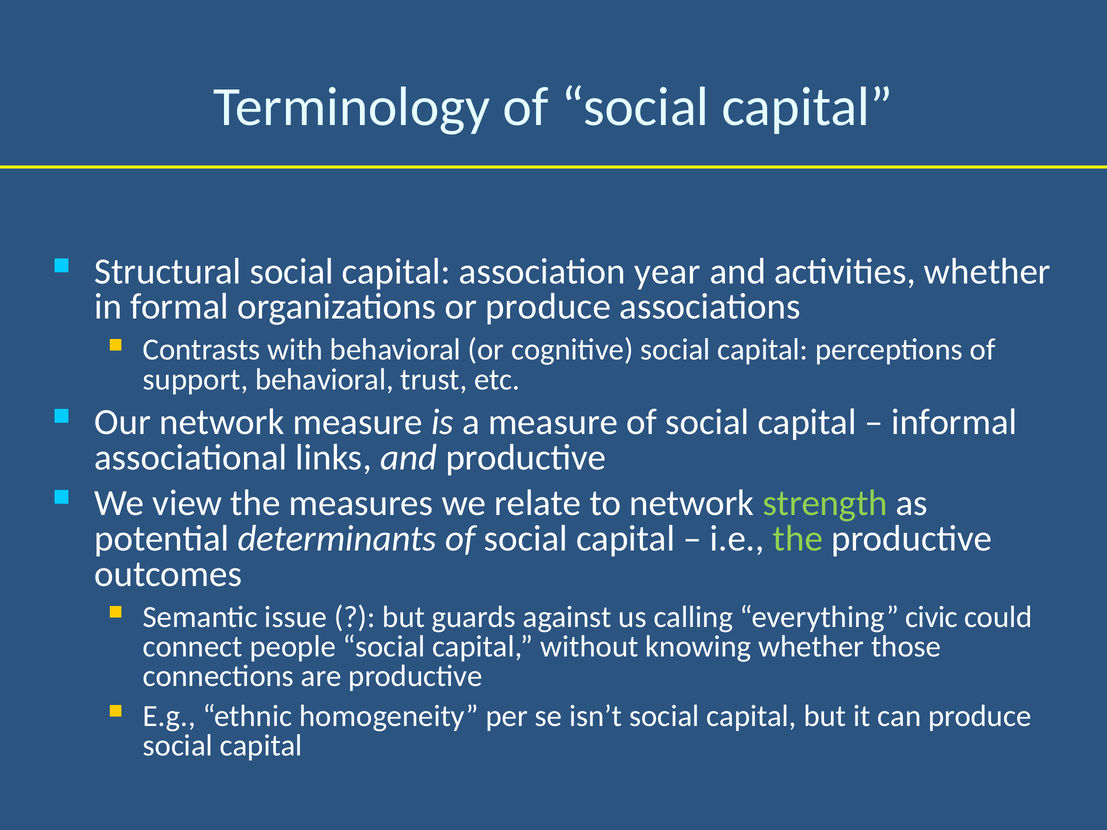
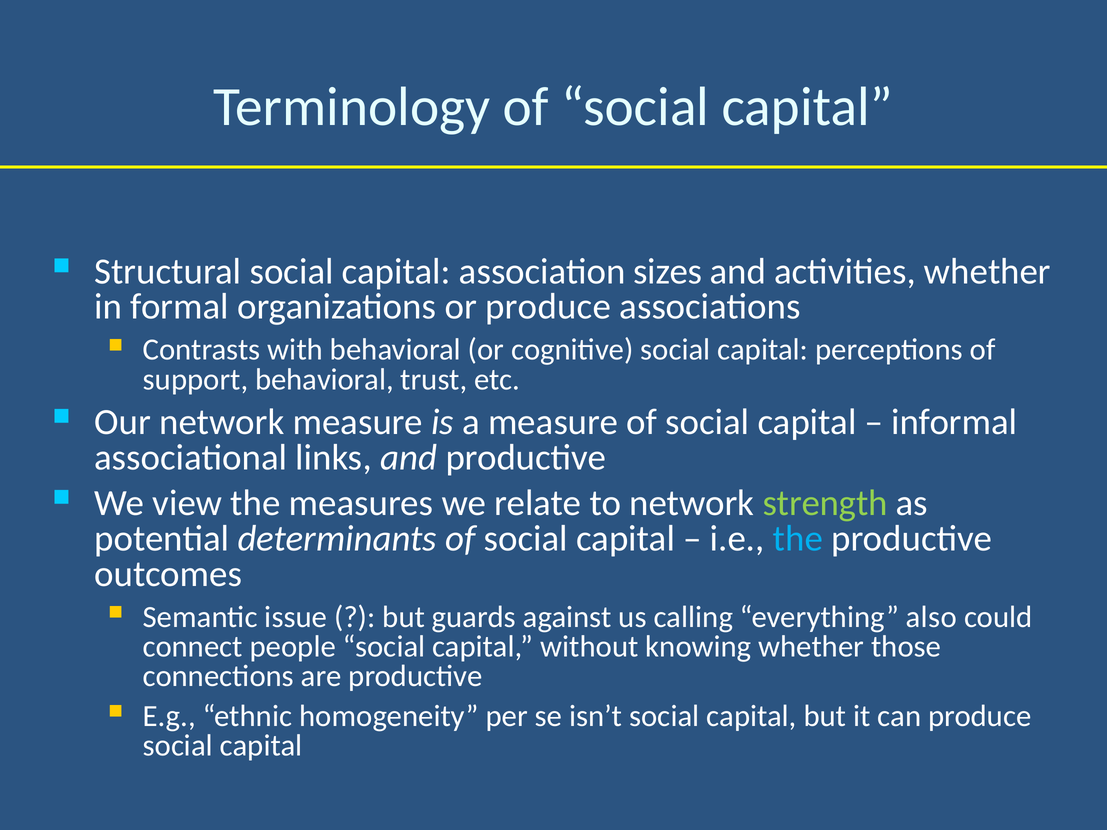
year: year -> sizes (668, 271)
the colour: light green -> light blue (798, 539)
civic: civic -> also (931, 617)
